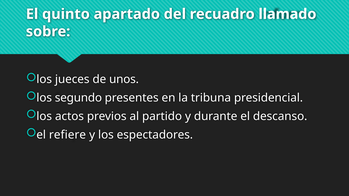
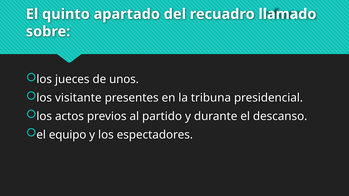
segundo: segundo -> visitante (78, 98)
refiere: refiere -> equipo (68, 135)
